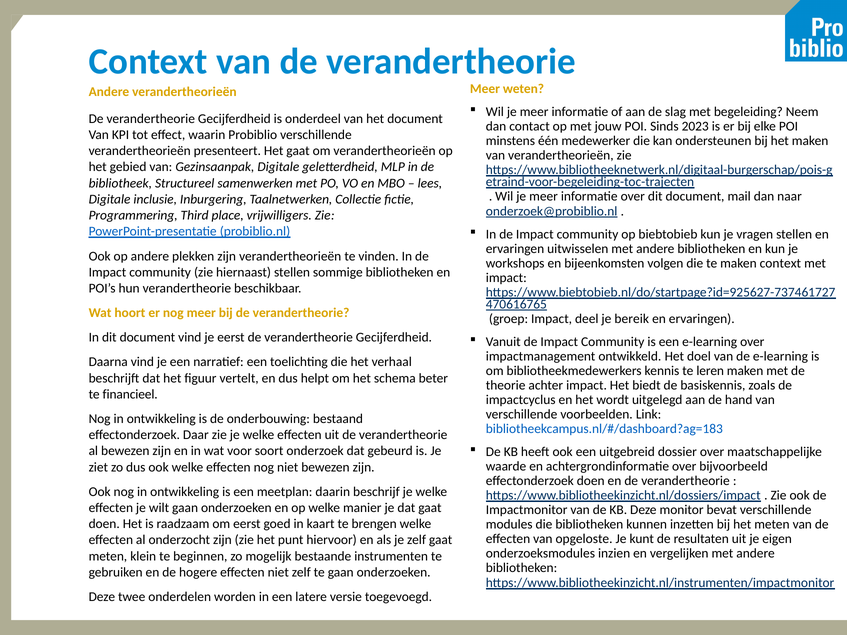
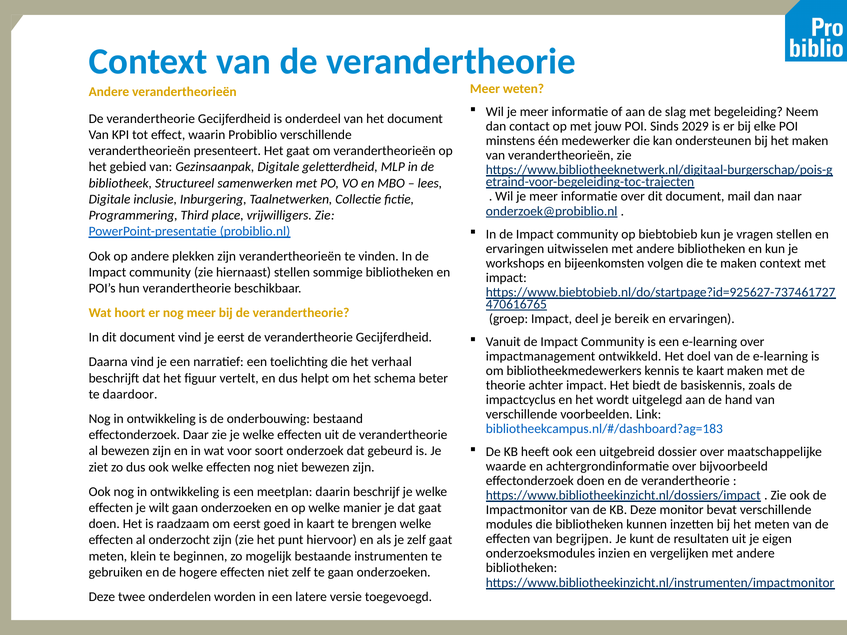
2023: 2023 -> 2029 (695, 126)
te leren: leren -> kaart (710, 371)
financieel: financieel -> daardoor (130, 394)
opgeloste: opgeloste -> begrijpen (584, 539)
